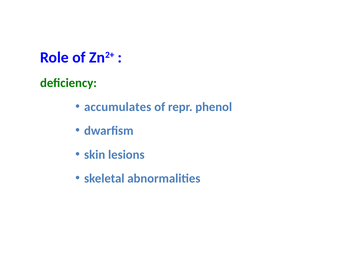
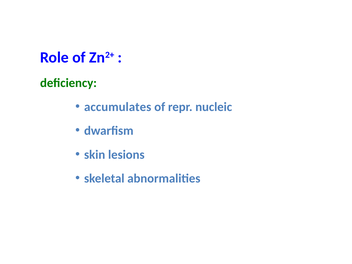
phenol: phenol -> nucleic (214, 107)
